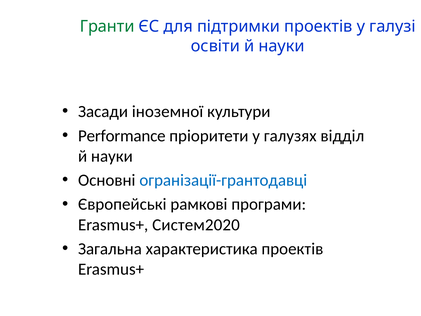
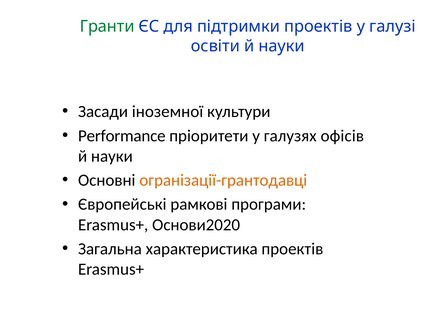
відділ: відділ -> офісів (342, 136)
огранізації-грантодавці colour: blue -> orange (223, 180)
Систем2020: Систем2020 -> Основи2020 (196, 225)
